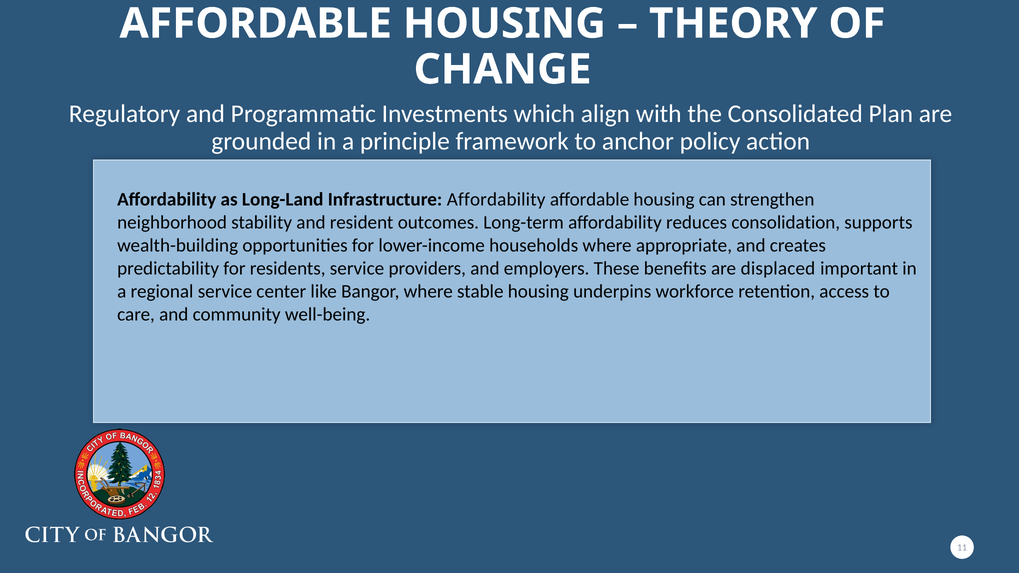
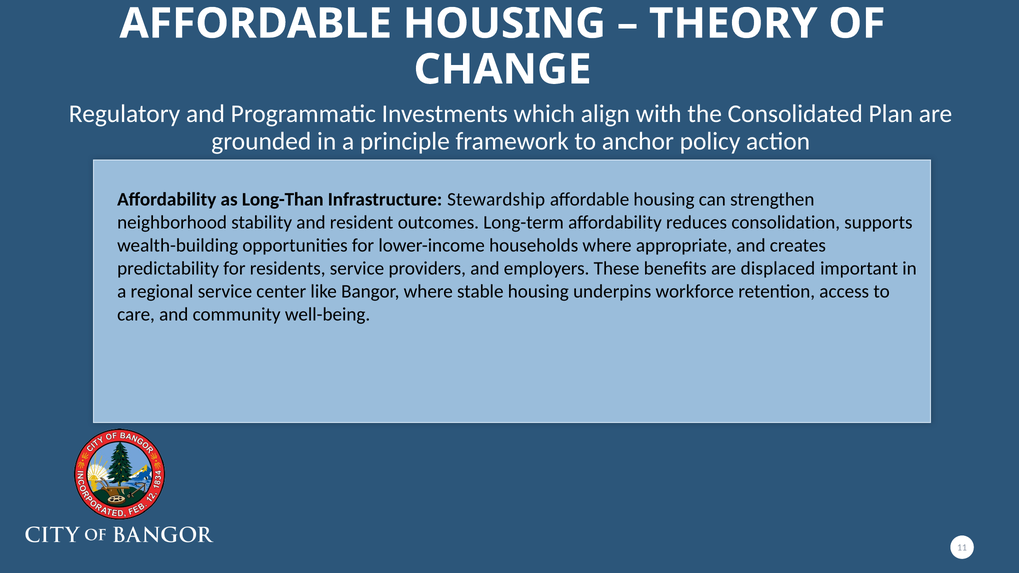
Long-Land: Long-Land -> Long-Than (283, 200)
Infrastructure Affordability: Affordability -> Stewardship (496, 200)
